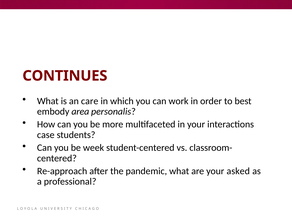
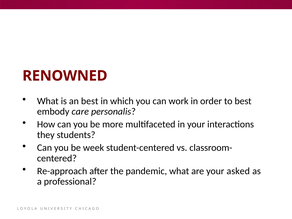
CONTINUES: CONTINUES -> RENOWNED (65, 76)
an care: care -> best (90, 101)
area: area -> care (80, 112)
case: case -> they (46, 135)
